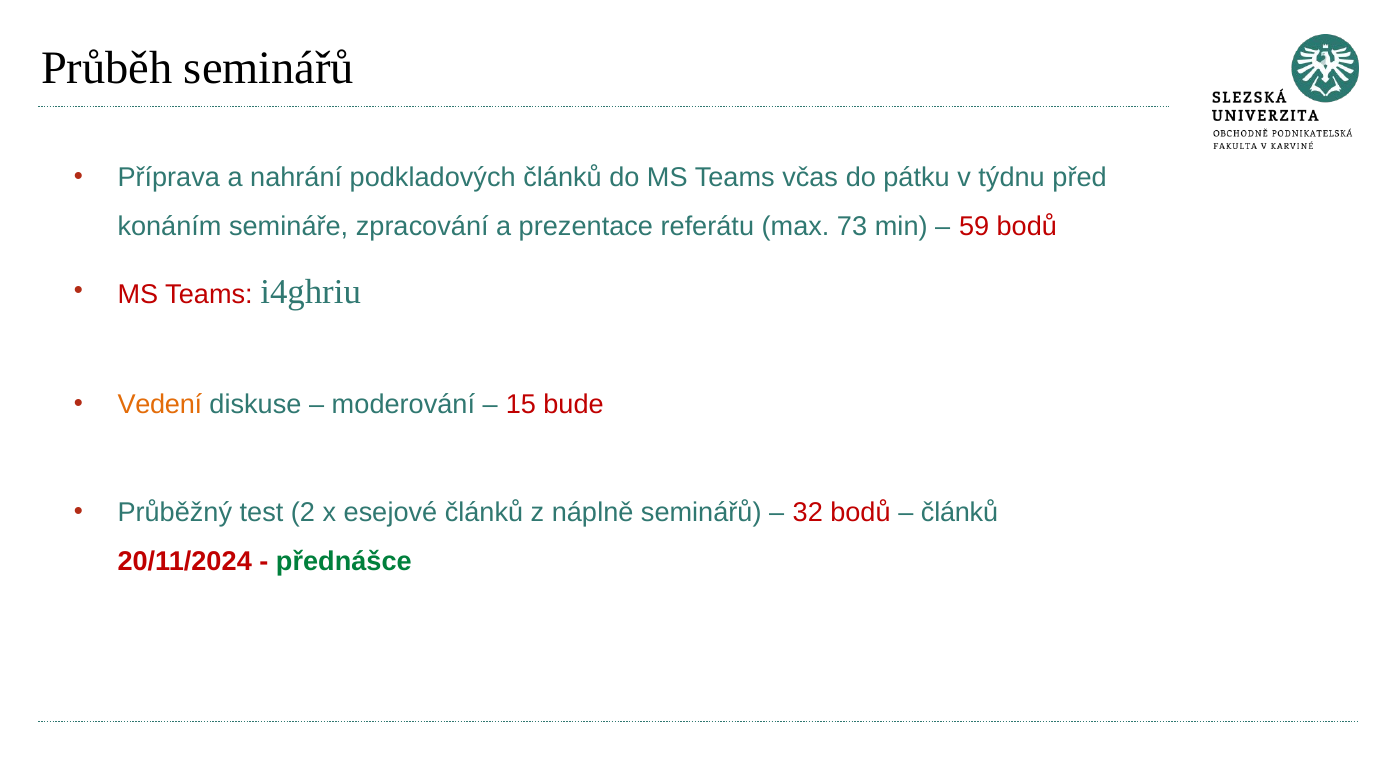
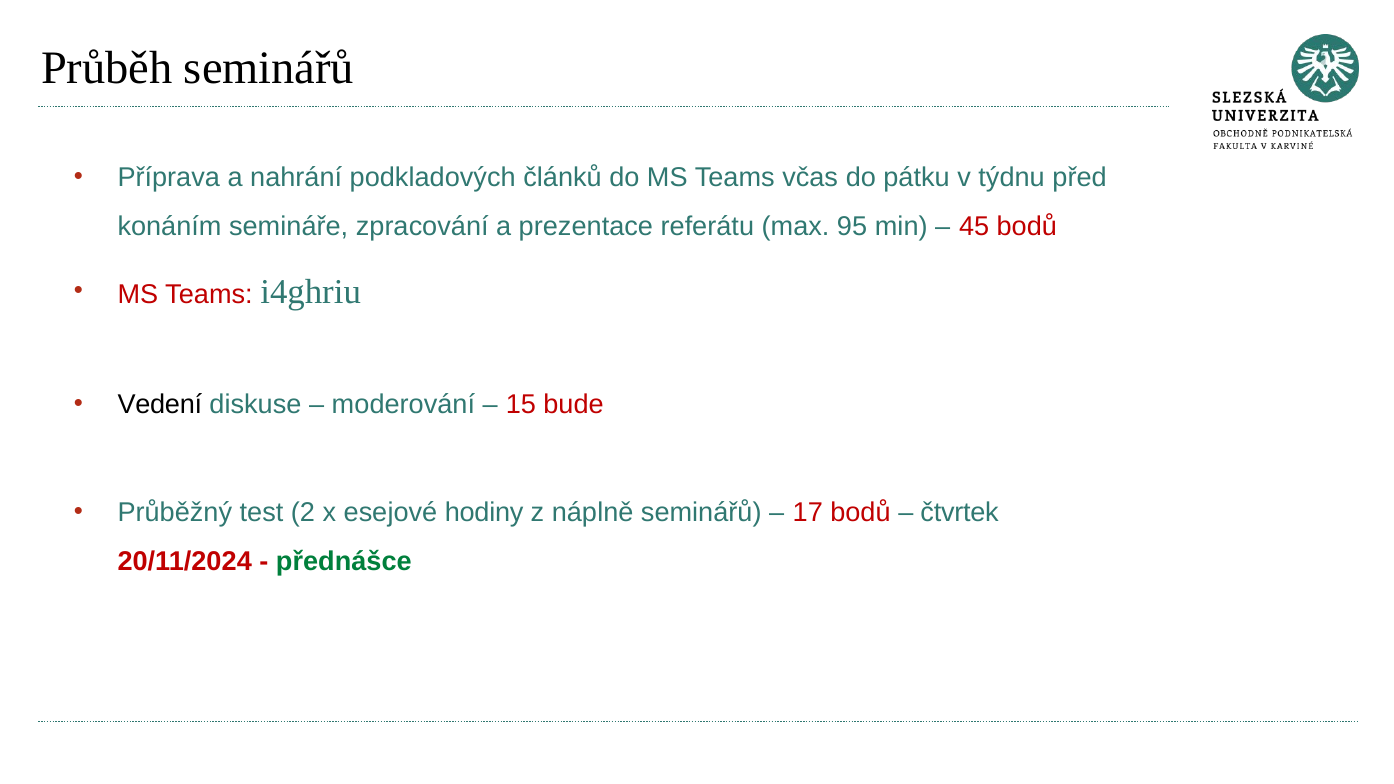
73: 73 -> 95 (852, 226)
59: 59 -> 45 (974, 226)
Vedení colour: orange -> black (160, 404)
esejové článků: článků -> hodiny (484, 513)
32: 32 -> 17 (808, 513)
článků: článků -> čtvrtek (960, 513)
